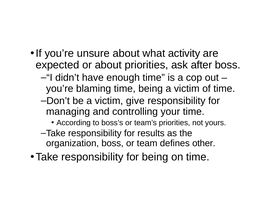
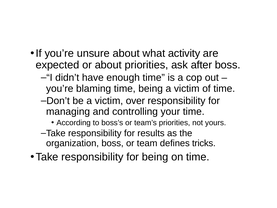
give: give -> over (135, 101)
other: other -> tricks (204, 143)
